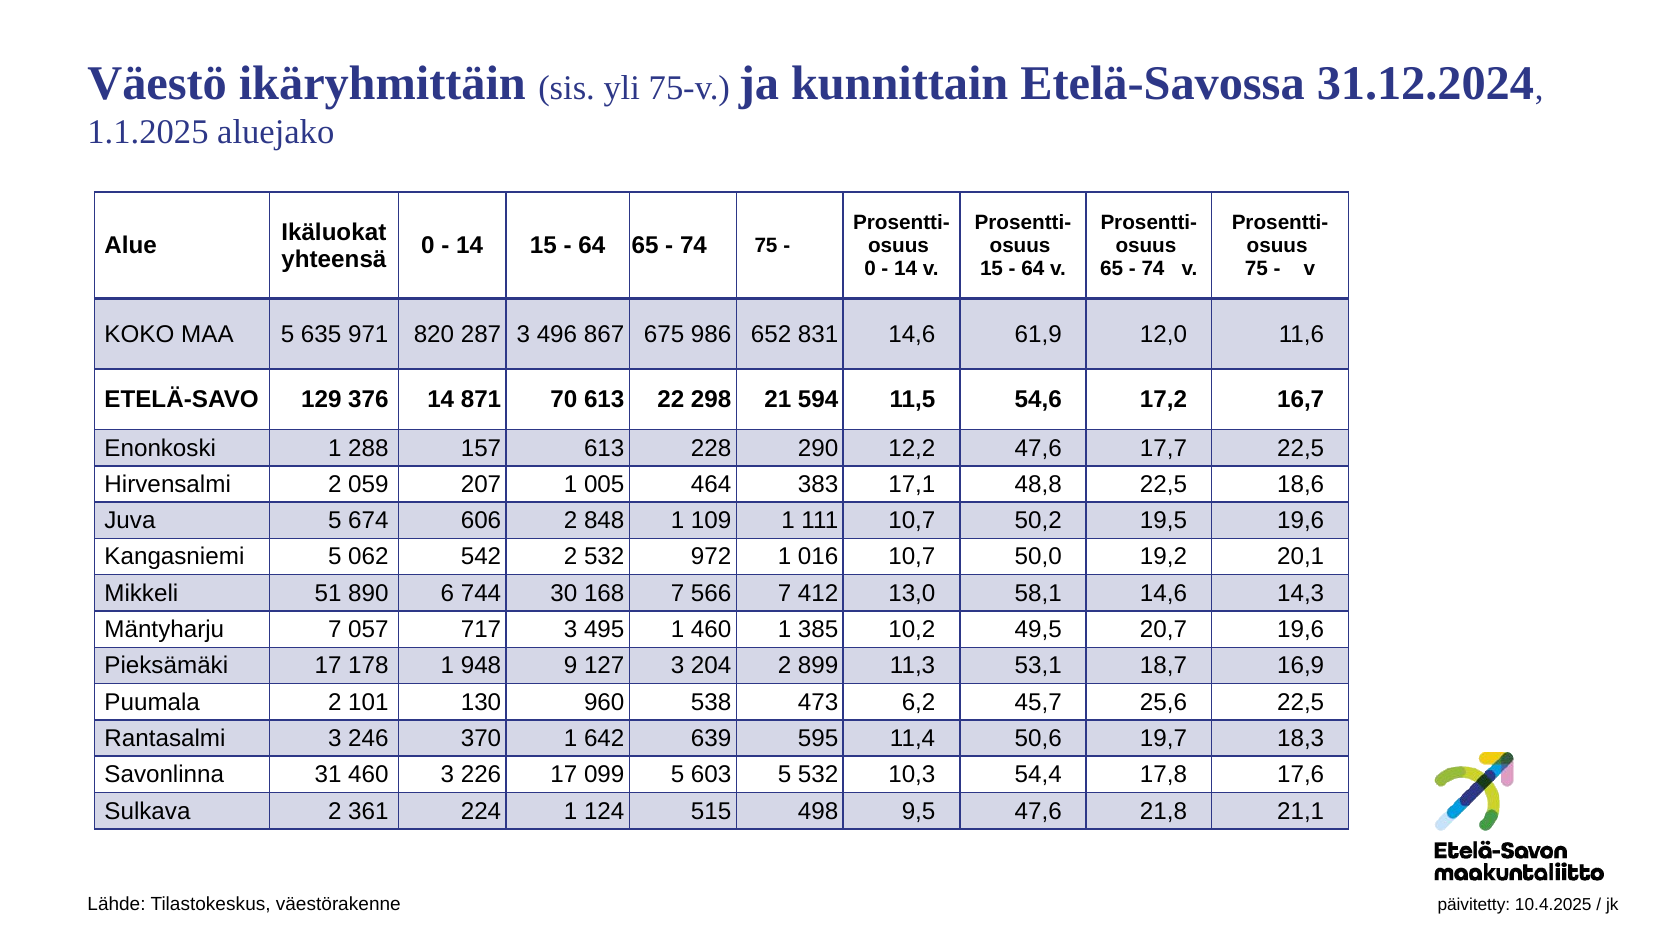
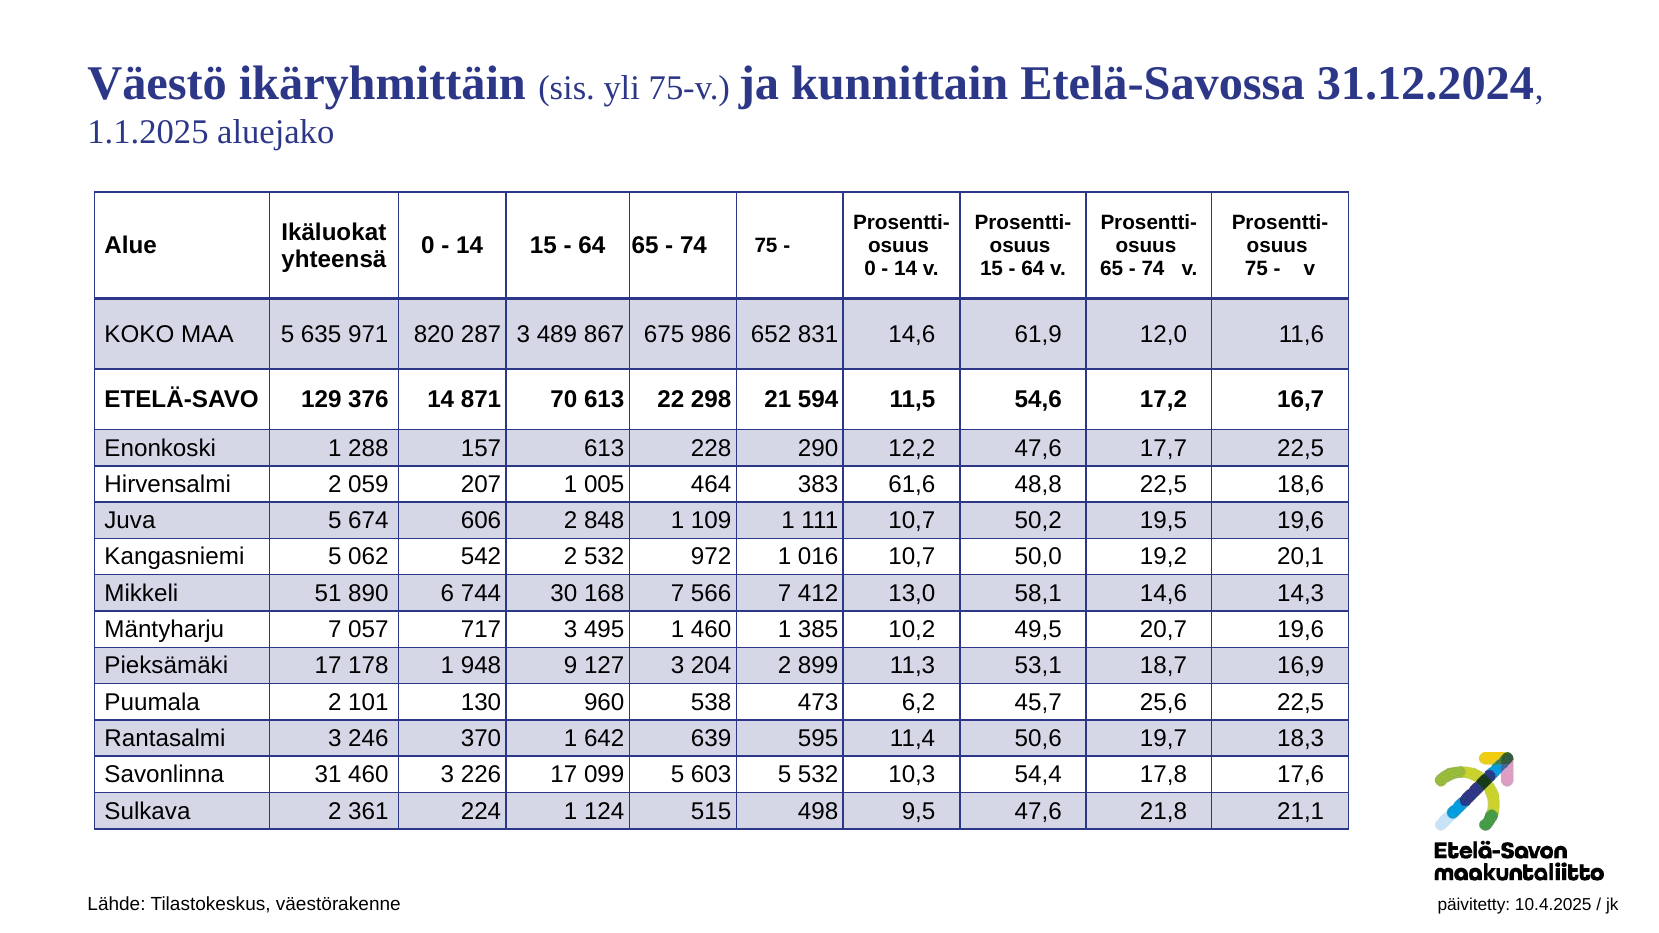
496: 496 -> 489 (557, 334)
17,1: 17,1 -> 61,6 (912, 485)
